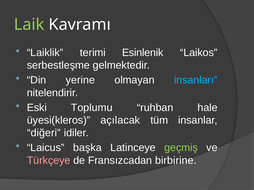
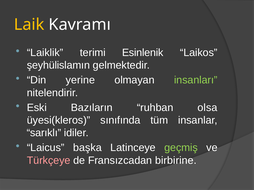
Laik colour: light green -> yellow (29, 25)
serbestleşme: serbestleşme -> şeyhülislamın (58, 65)
insanları colour: light blue -> light green (196, 80)
Toplumu: Toplumu -> Bazıların (92, 108)
hale: hale -> olsa (207, 108)
açılacak: açılacak -> sınıfında (120, 121)
diğeri: diğeri -> sarıklı (44, 133)
